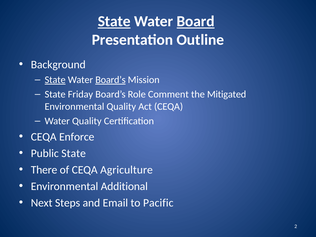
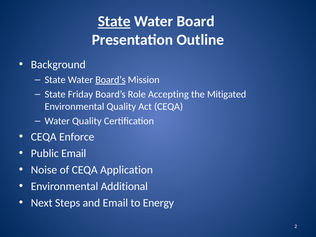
Board underline: present -> none (196, 21)
State underline: present -> none (55, 80)
Comment: Comment -> Accepting (168, 94)
Public State: State -> Email (74, 153)
There: There -> Noise (44, 170)
Agriculture: Agriculture -> Application (127, 170)
Pacific: Pacific -> Energy (158, 203)
